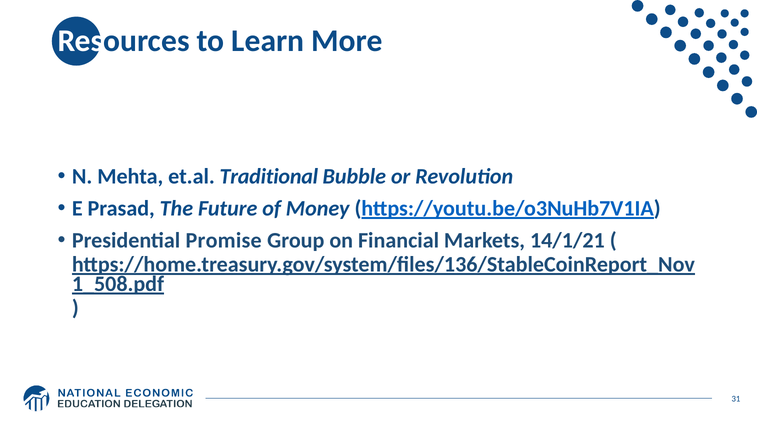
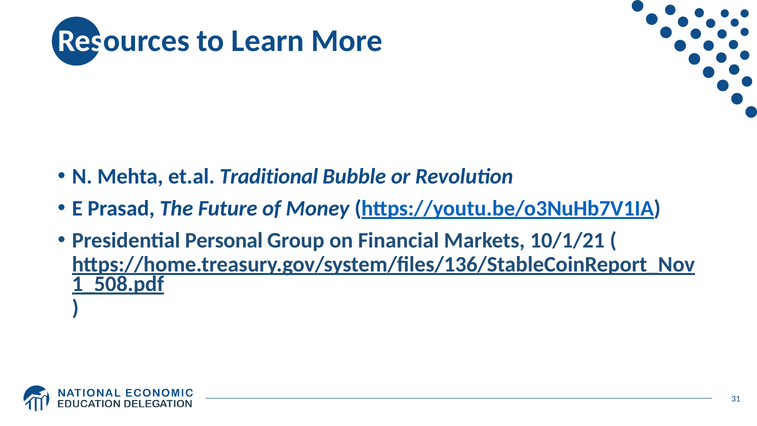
Promise: Promise -> Personal (224, 240)
14/1/21: 14/1/21 -> 10/1/21 (567, 240)
